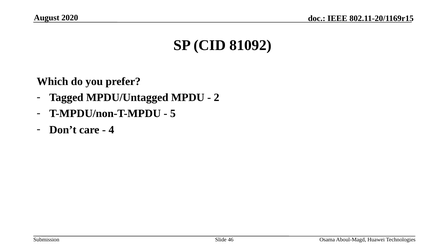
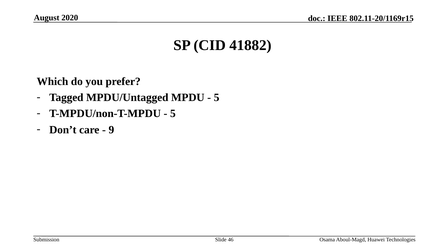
81092: 81092 -> 41882 (250, 45)
2: 2 -> 5 (217, 98)
4: 4 -> 9 (111, 130)
